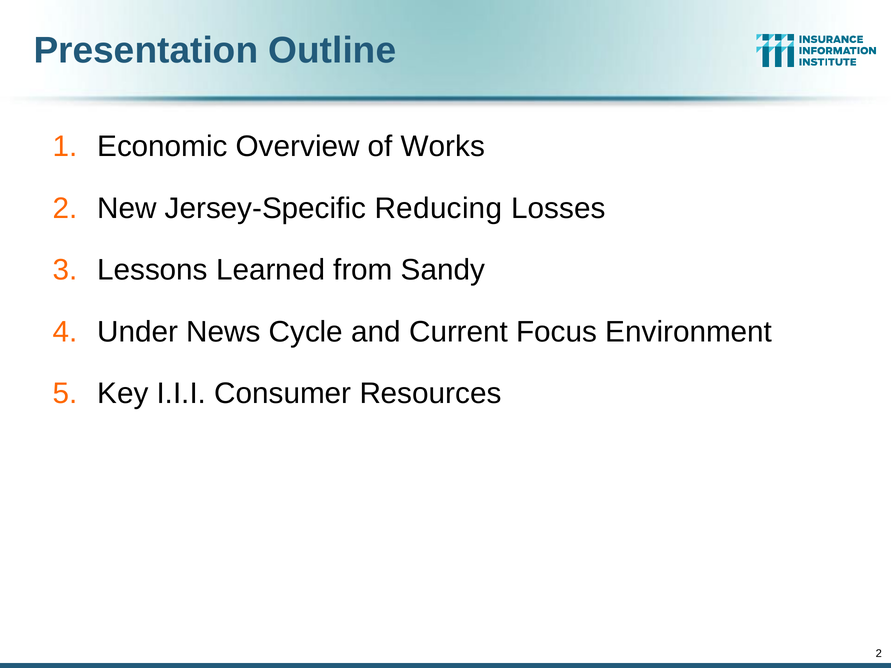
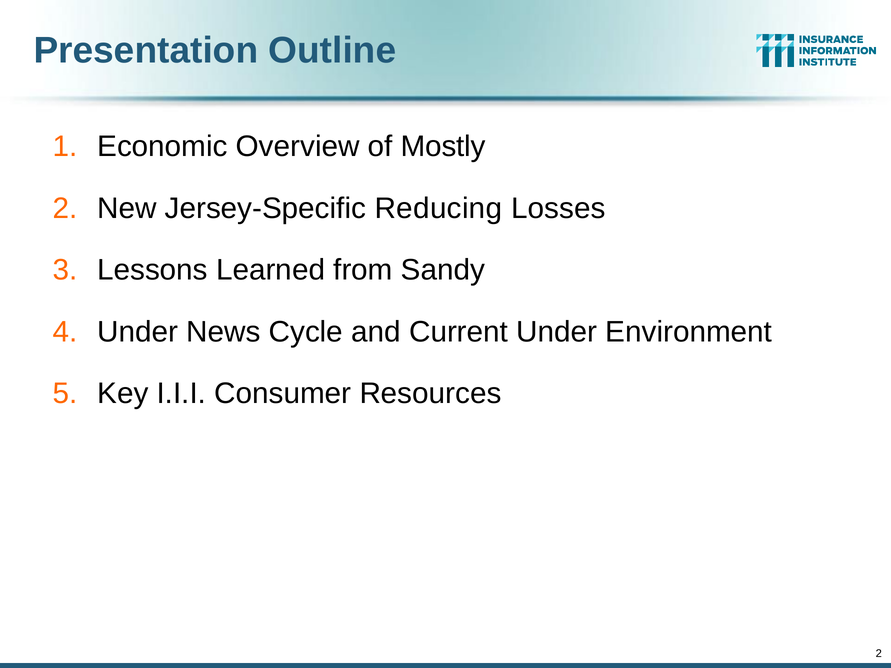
Works: Works -> Mostly (443, 147)
Current Focus: Focus -> Under (557, 332)
